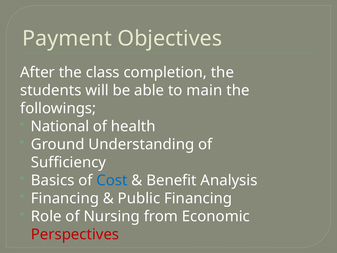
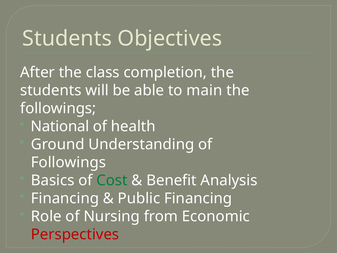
Payment: Payment -> Students (67, 38)
Sufficiency: Sufficiency -> Followings (68, 162)
Cost colour: blue -> green (112, 180)
